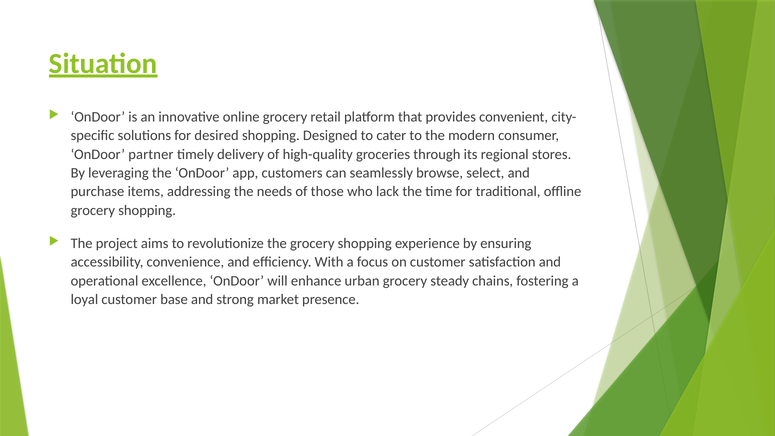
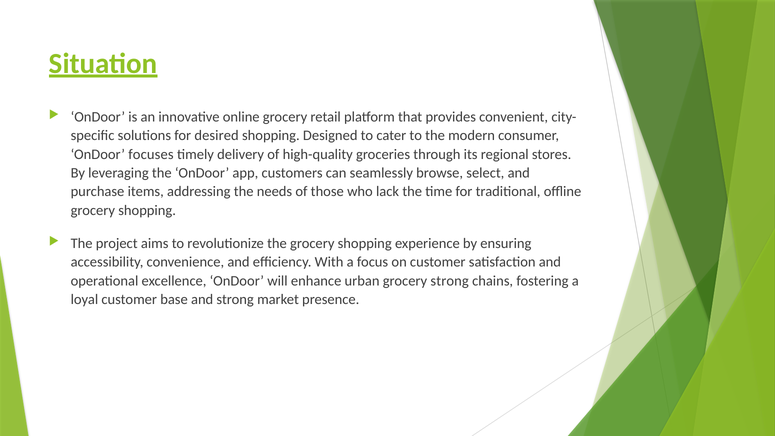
partner: partner -> focuses (151, 154)
grocery steady: steady -> strong (450, 281)
